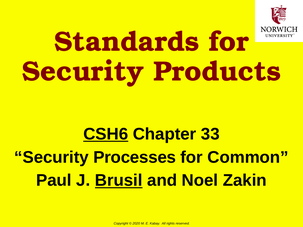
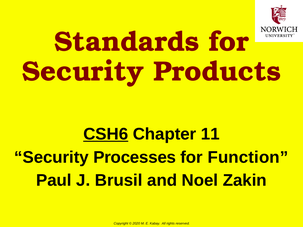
33: 33 -> 11 (210, 134)
Common: Common -> Function (248, 157)
Brusil underline: present -> none (119, 181)
